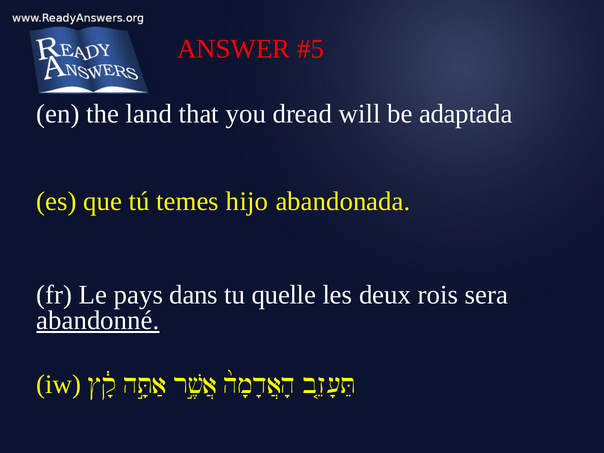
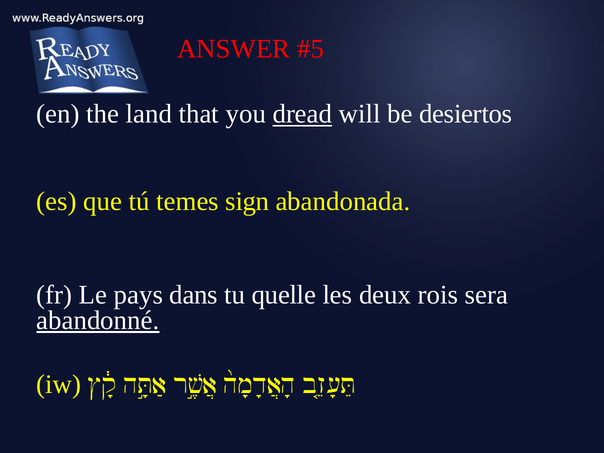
dread underline: none -> present (302, 114)
adaptada: adaptada -> desiertos (466, 114)
hijo: hijo -> sign (247, 202)
